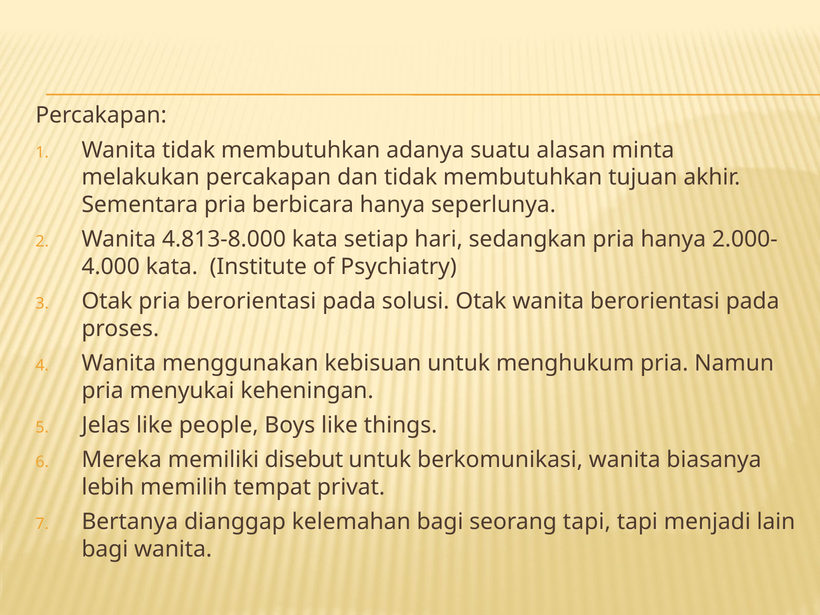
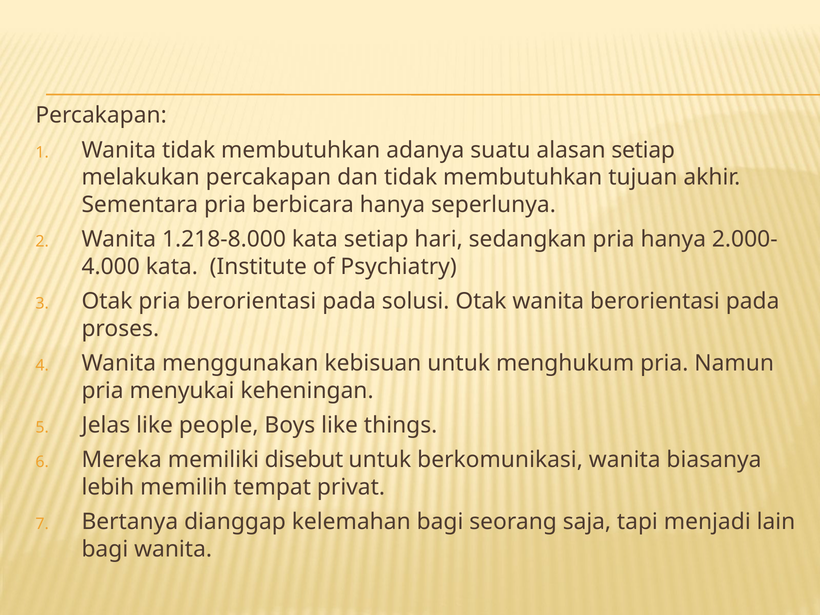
alasan minta: minta -> setiap (643, 150)
4.813-8.000: 4.813-8.000 -> 1.218-8.000 (224, 239)
seorang tapi: tapi -> saja (587, 522)
